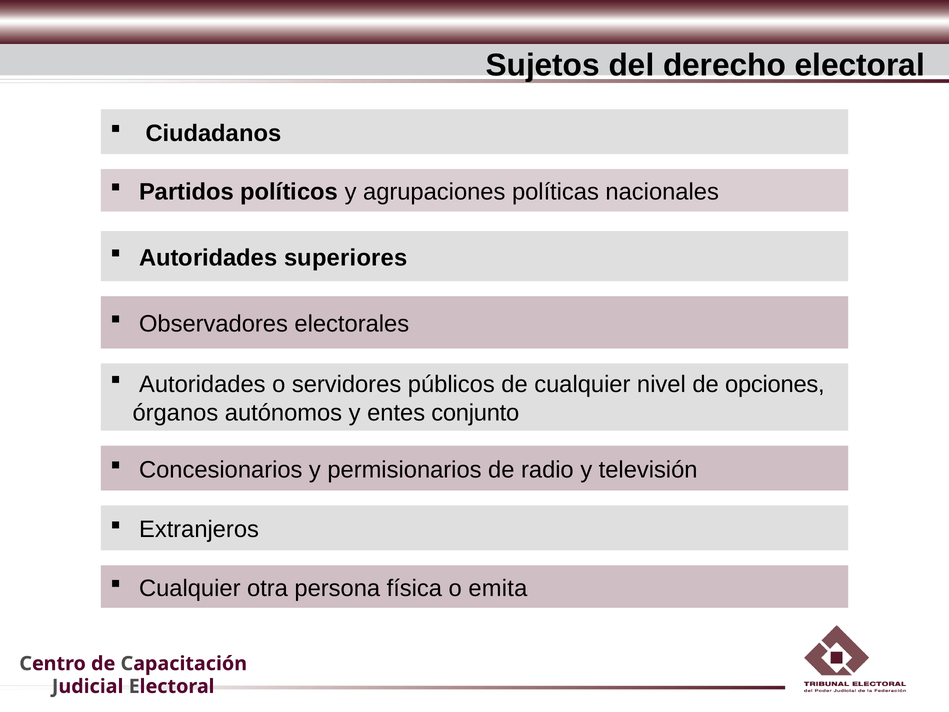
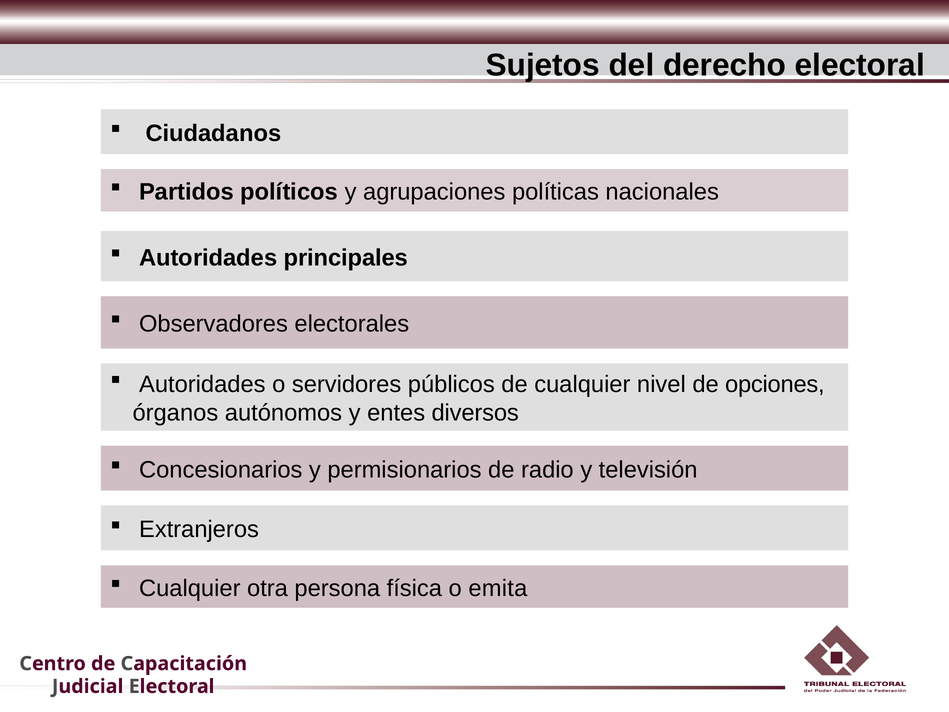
superiores: superiores -> principales (346, 258)
conjunto: conjunto -> diversos (475, 413)
